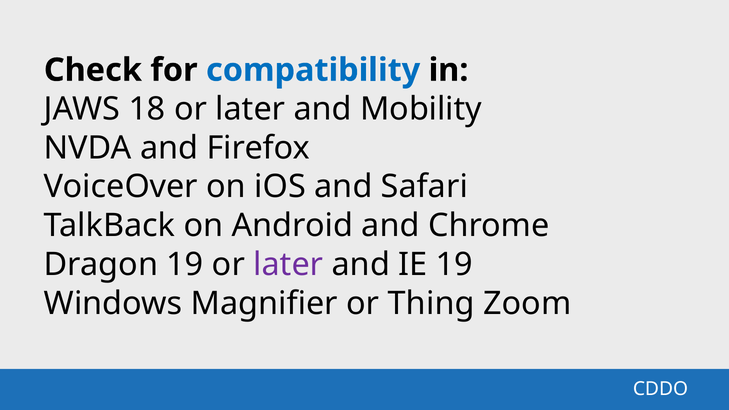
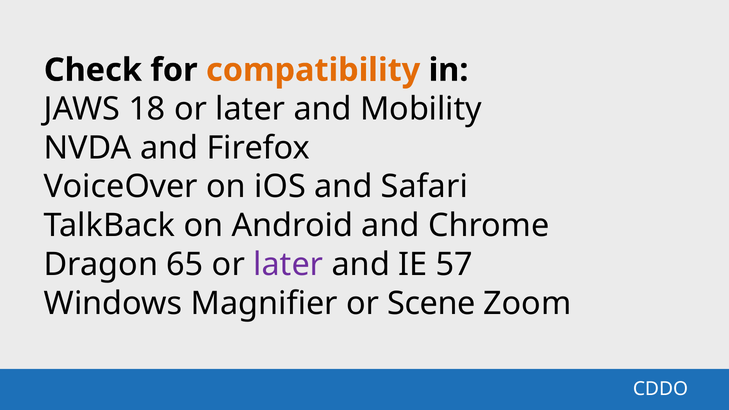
compatibility colour: blue -> orange (313, 70)
Dragon 19: 19 -> 65 (185, 265)
IE 19: 19 -> 57 (454, 265)
Thing: Thing -> Scene (431, 303)
